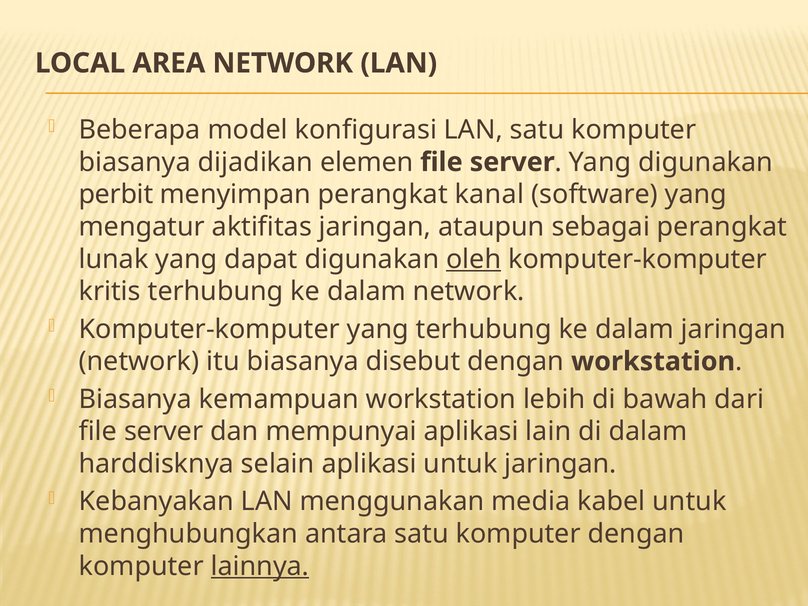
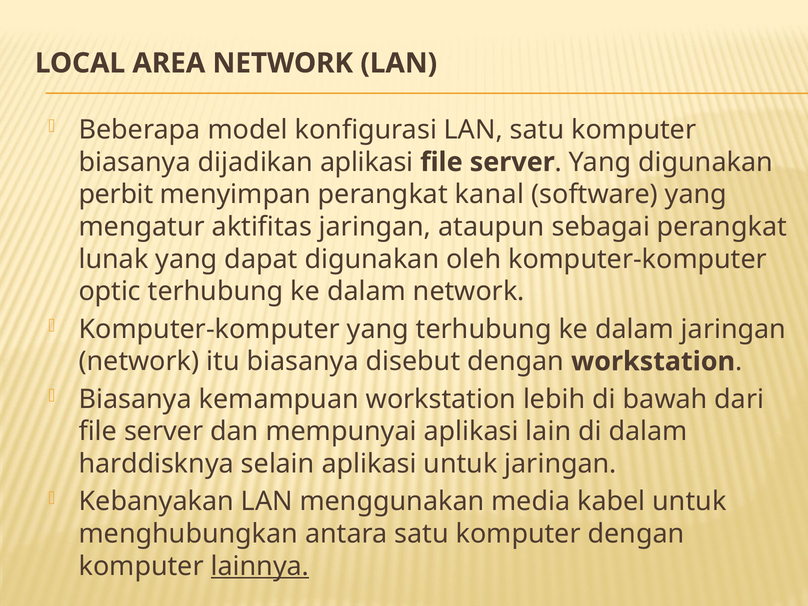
dijadikan elemen: elemen -> aplikasi (367, 162)
oleh underline: present -> none (474, 259)
kritis: kritis -> optic (110, 291)
